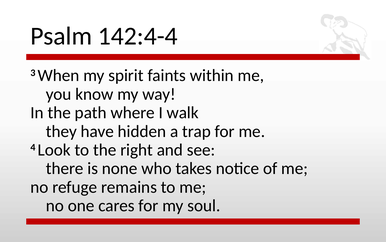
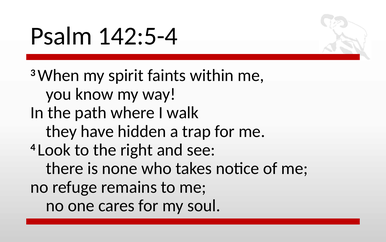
142:4-4: 142:4-4 -> 142:5-4 (138, 36)
